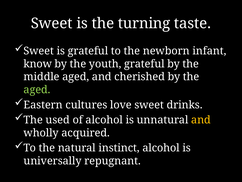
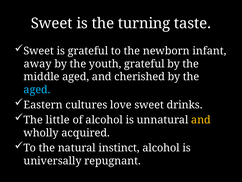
know: know -> away (38, 64)
aged colour: light green -> light blue (37, 89)
used: used -> little (58, 120)
